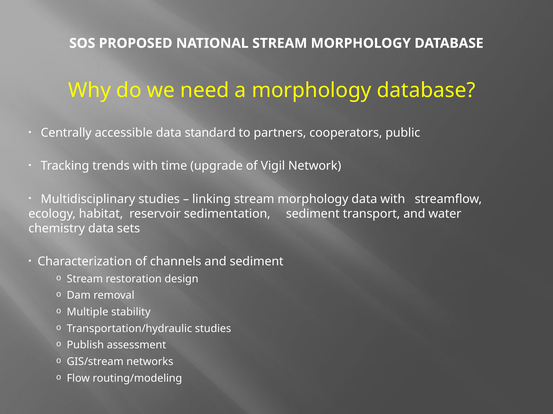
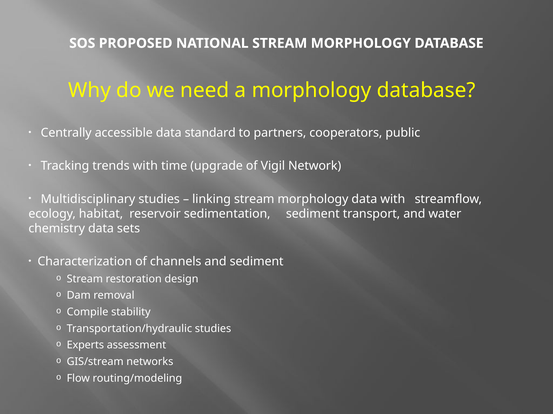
Multiple: Multiple -> Compile (88, 313)
Publish: Publish -> Experts (85, 346)
